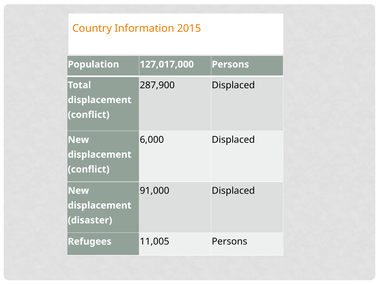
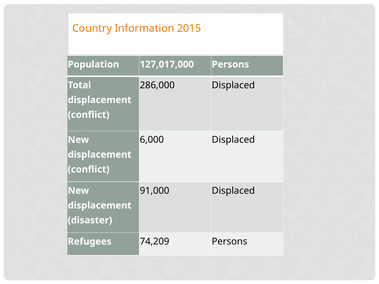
287,900: 287,900 -> 286,000 (157, 85)
11,005: 11,005 -> 74,209 (155, 242)
